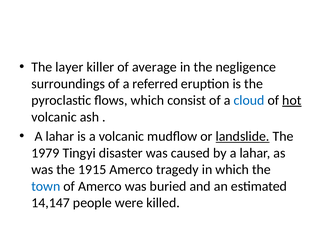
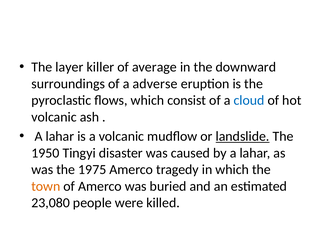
negligence: negligence -> downward (246, 67)
referred: referred -> adverse (155, 84)
hot underline: present -> none (292, 101)
1979: 1979 -> 1950 (45, 153)
1915: 1915 -> 1975 (92, 170)
town colour: blue -> orange (46, 187)
14,147: 14,147 -> 23,080 (51, 203)
